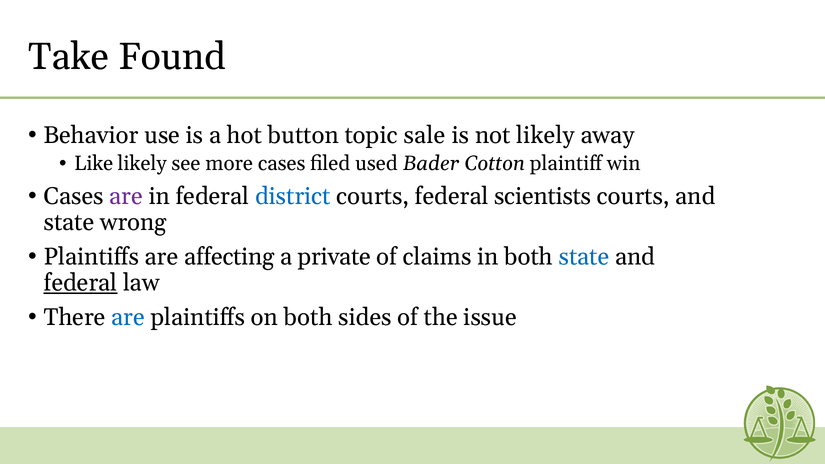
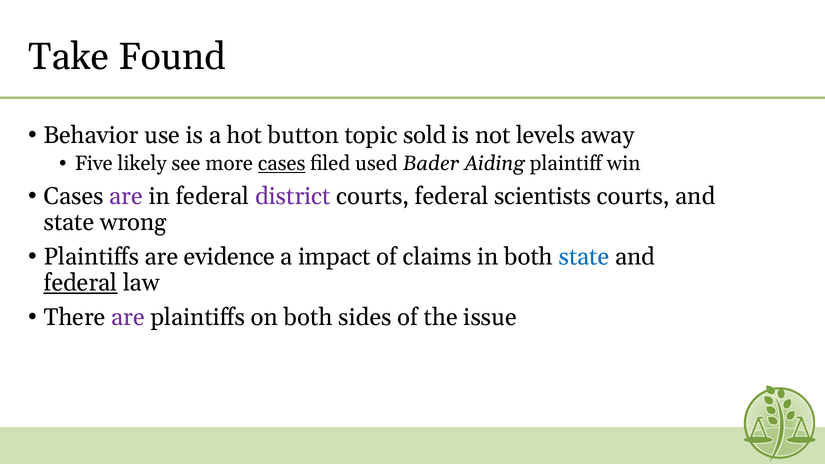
sale: sale -> sold (425, 135)
not likely: likely -> levels (546, 135)
Like: Like -> Five (94, 164)
cases underline: none -> present (282, 164)
Cotton: Cotton -> Aiding (495, 164)
district colour: blue -> purple (293, 196)
affecting: affecting -> evidence (229, 257)
private: private -> impact (334, 257)
are colour: blue -> purple (128, 317)
